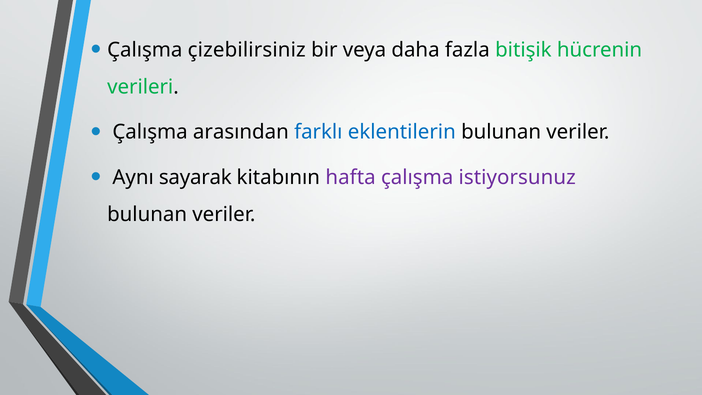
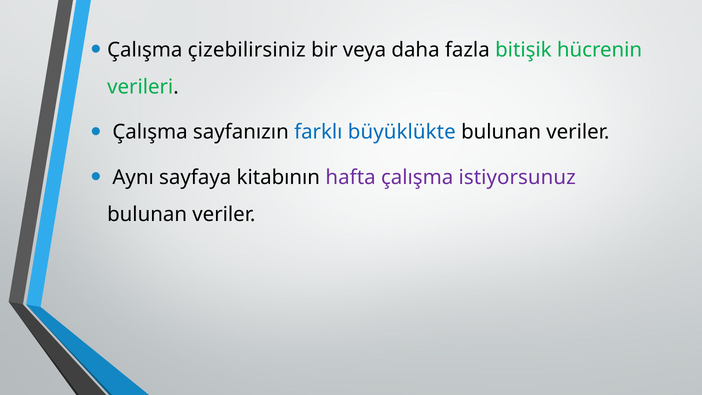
arasından: arasından -> sayfanızın (241, 132)
eklentilerin: eklentilerin -> büyüklükte (402, 132)
sayarak: sayarak -> sayfaya (195, 177)
